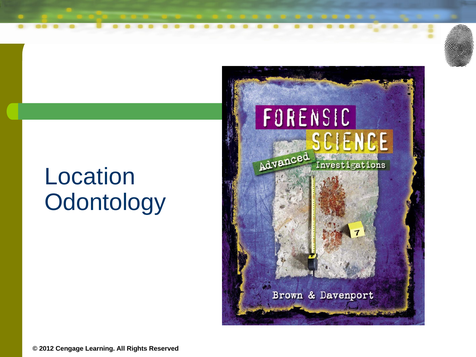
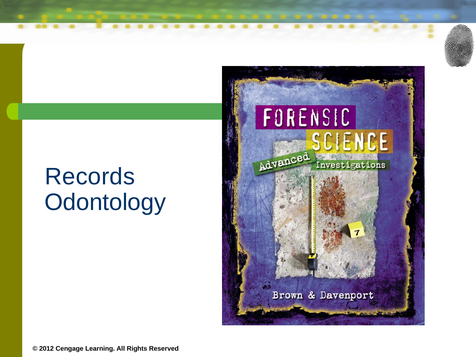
Location: Location -> Records (90, 177)
